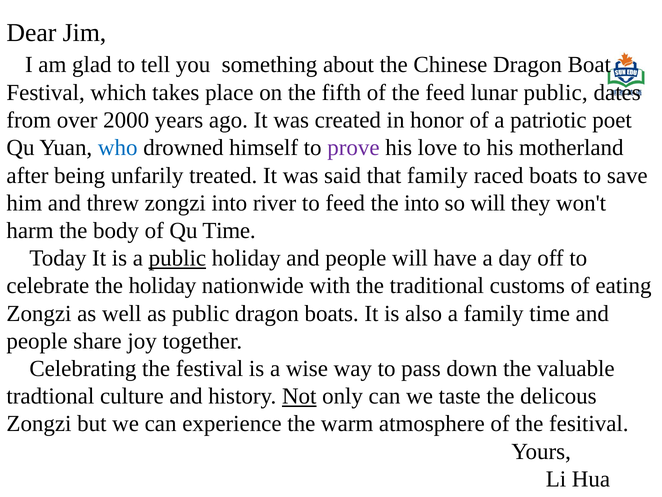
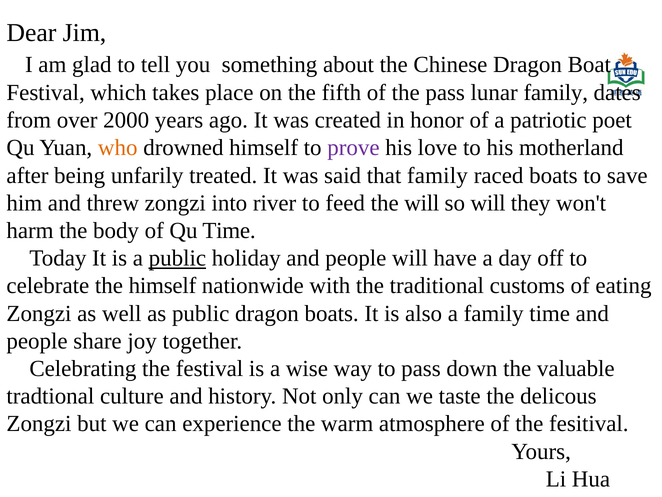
the feed: feed -> pass (445, 93)
lunar public: public -> family (556, 93)
who colour: blue -> orange (118, 148)
the into: into -> will (422, 203)
the holiday: holiday -> himself (162, 286)
Not underline: present -> none (299, 396)
